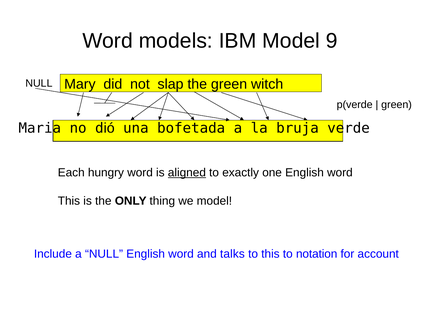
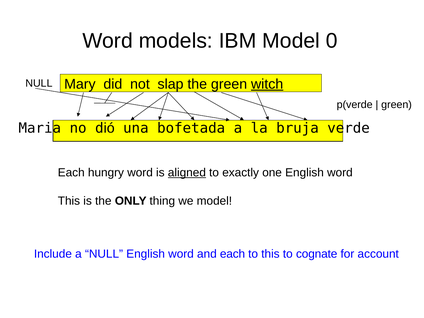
9: 9 -> 0 (332, 41)
witch underline: none -> present (267, 84)
and talks: talks -> each (233, 254)
notation: notation -> cognate (317, 254)
